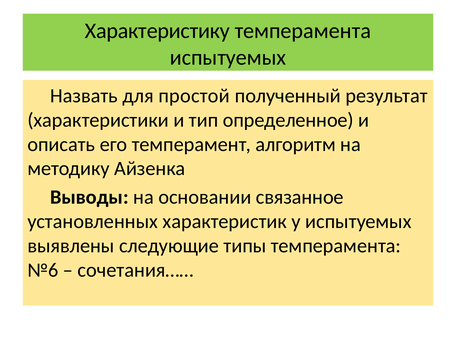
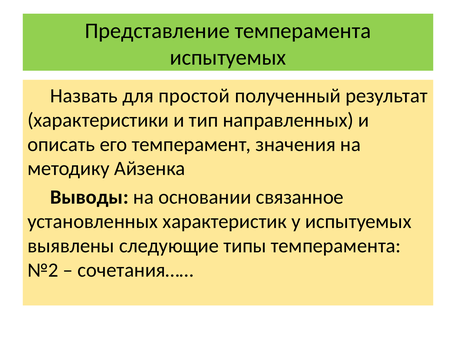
Характеристику: Характеристику -> Представление (157, 31)
определенное: определенное -> направленных (288, 120)
алгоритм: алгоритм -> значения (296, 144)
№6: №6 -> №2 (43, 270)
